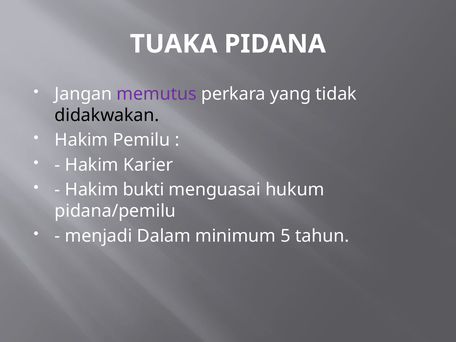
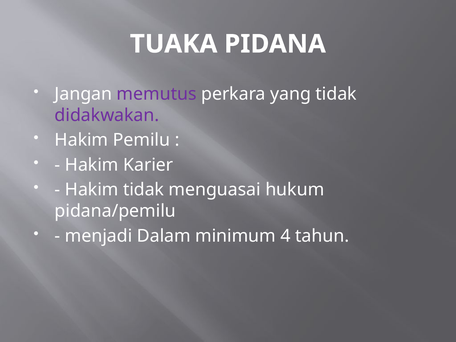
didakwakan colour: black -> purple (107, 115)
Hakim bukti: bukti -> tidak (144, 190)
5: 5 -> 4 (285, 236)
